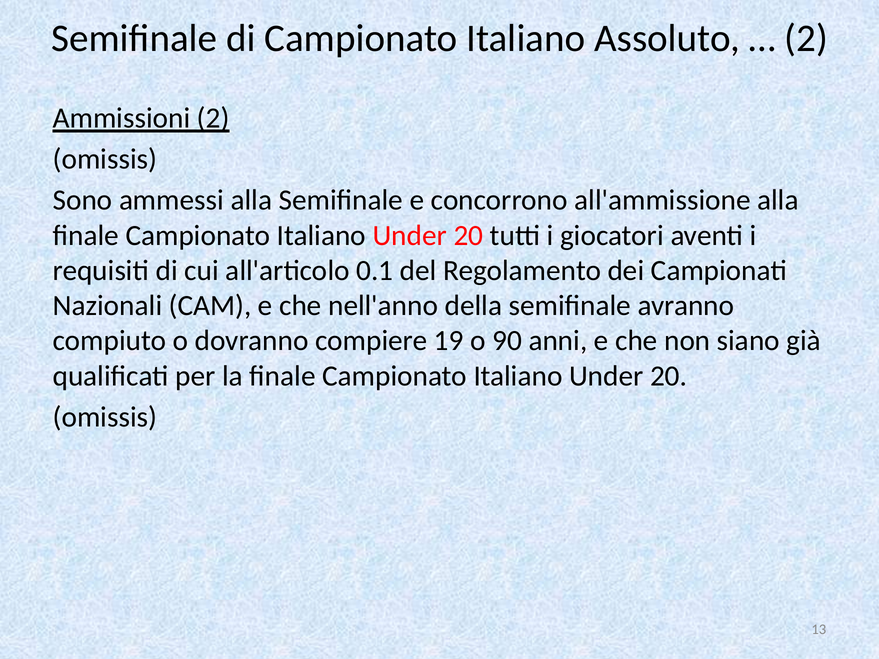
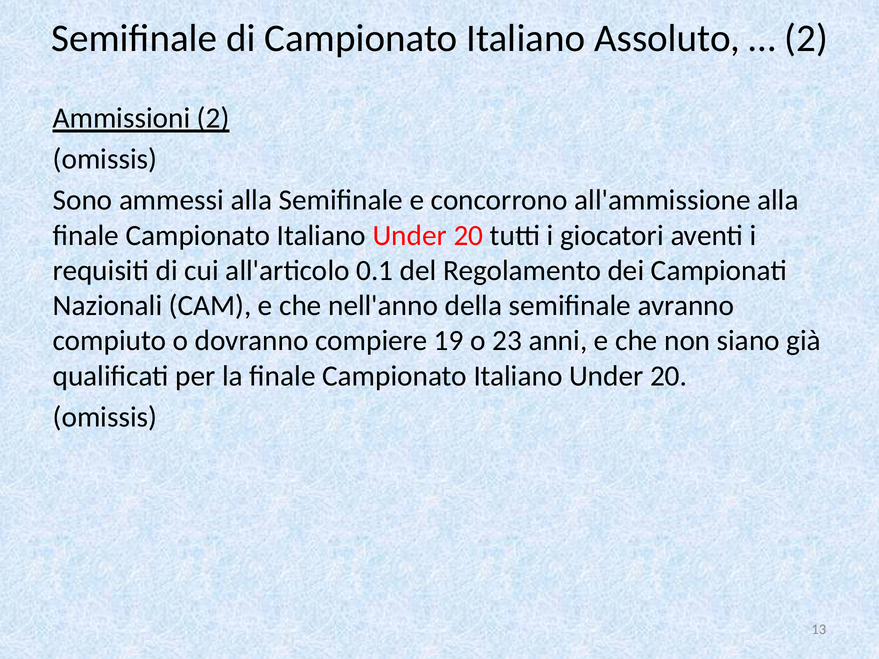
90: 90 -> 23 (507, 341)
